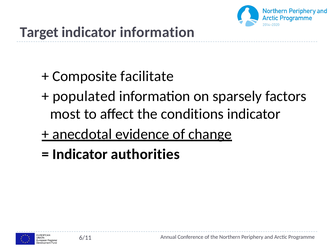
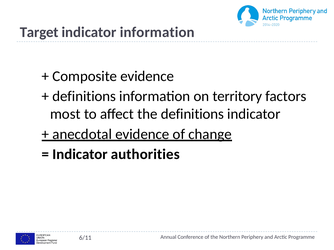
Composite facilitate: facilitate -> evidence (147, 76)
populated: populated -> definitions (84, 96)
sparsely: sparsely -> territory (237, 96)
the conditions: conditions -> definitions (192, 114)
